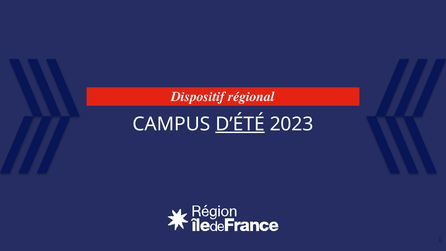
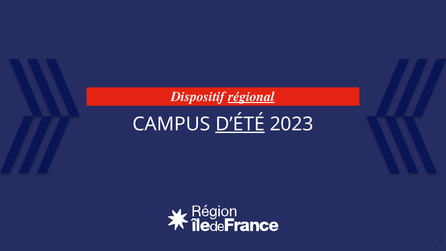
régional underline: none -> present (251, 97)
